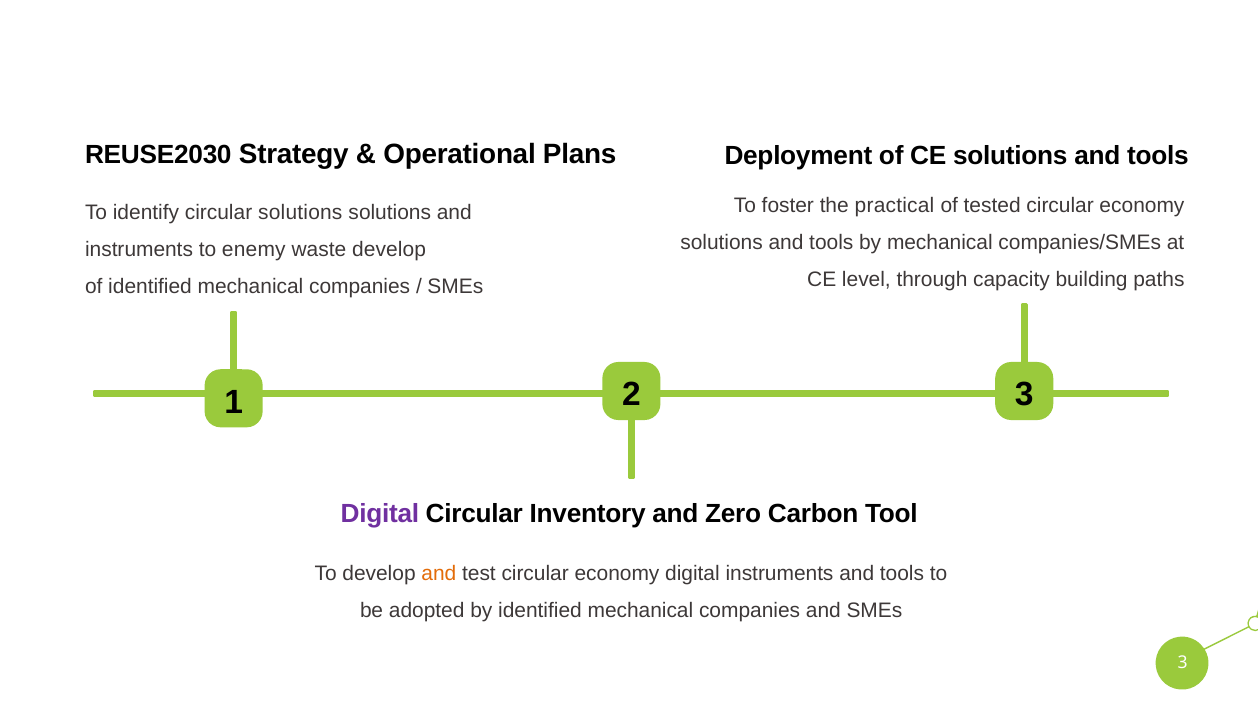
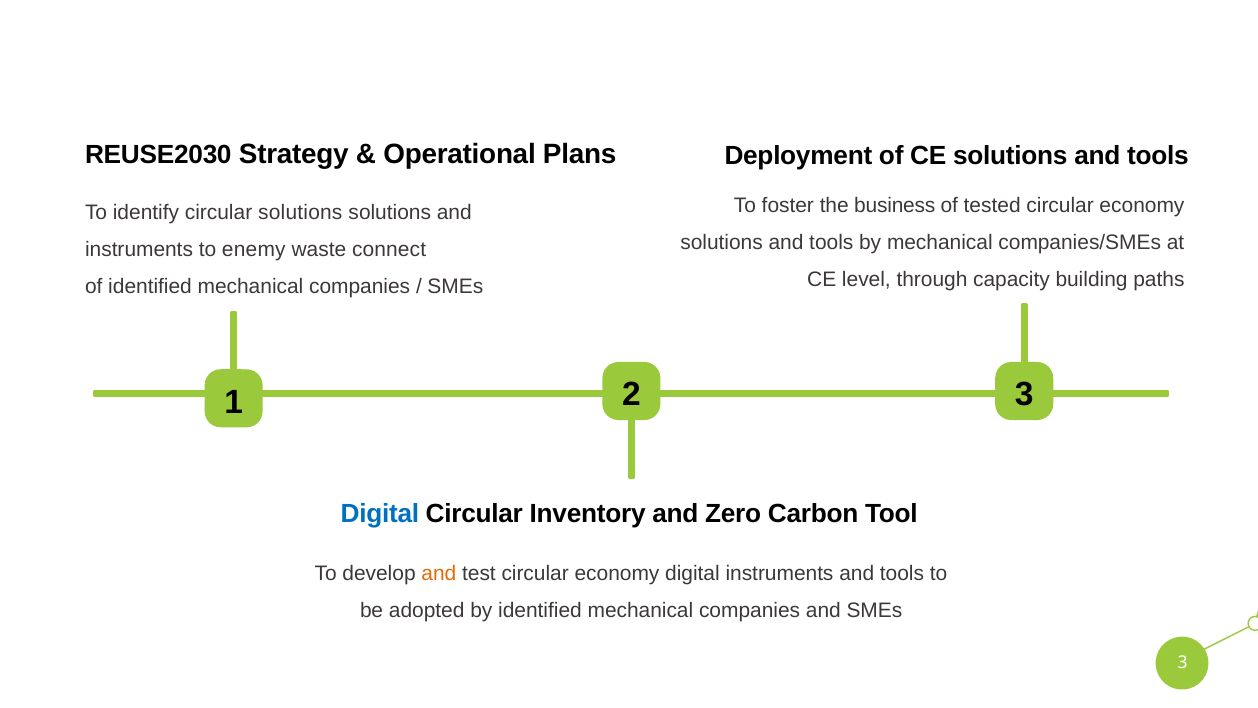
practical: practical -> business (895, 205)
waste develop: develop -> connect (389, 249)
Digital colour: purple -> blue (380, 514)
